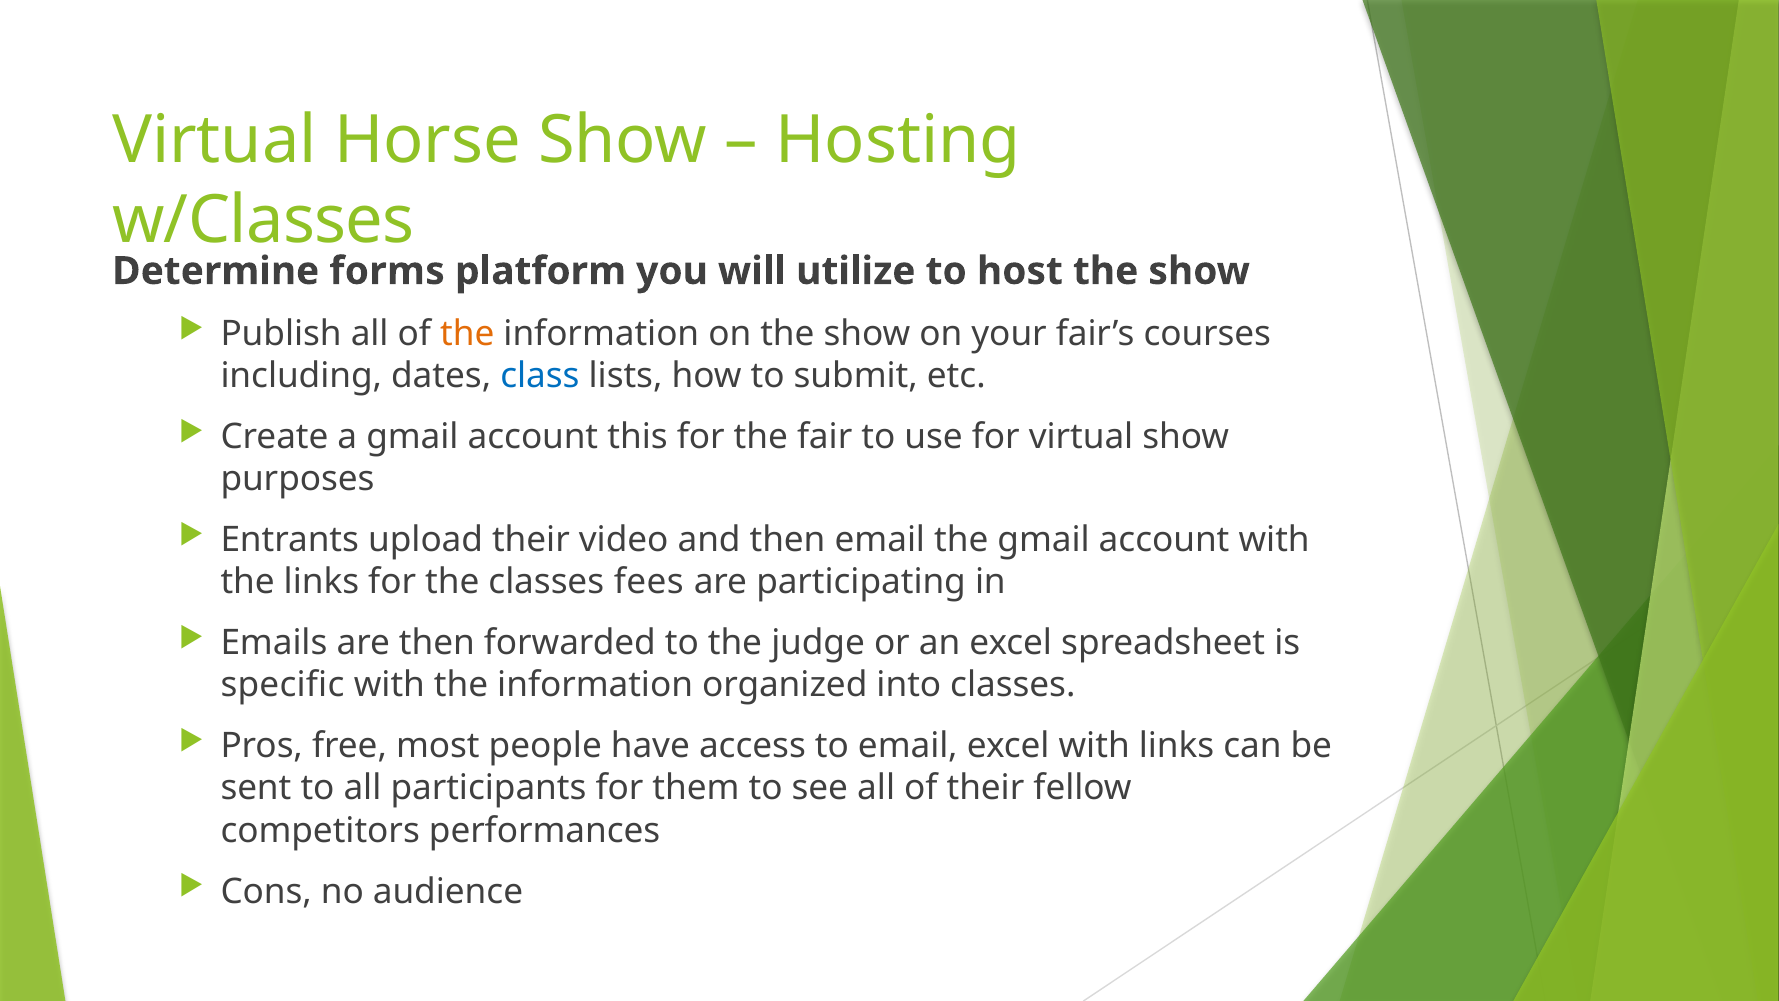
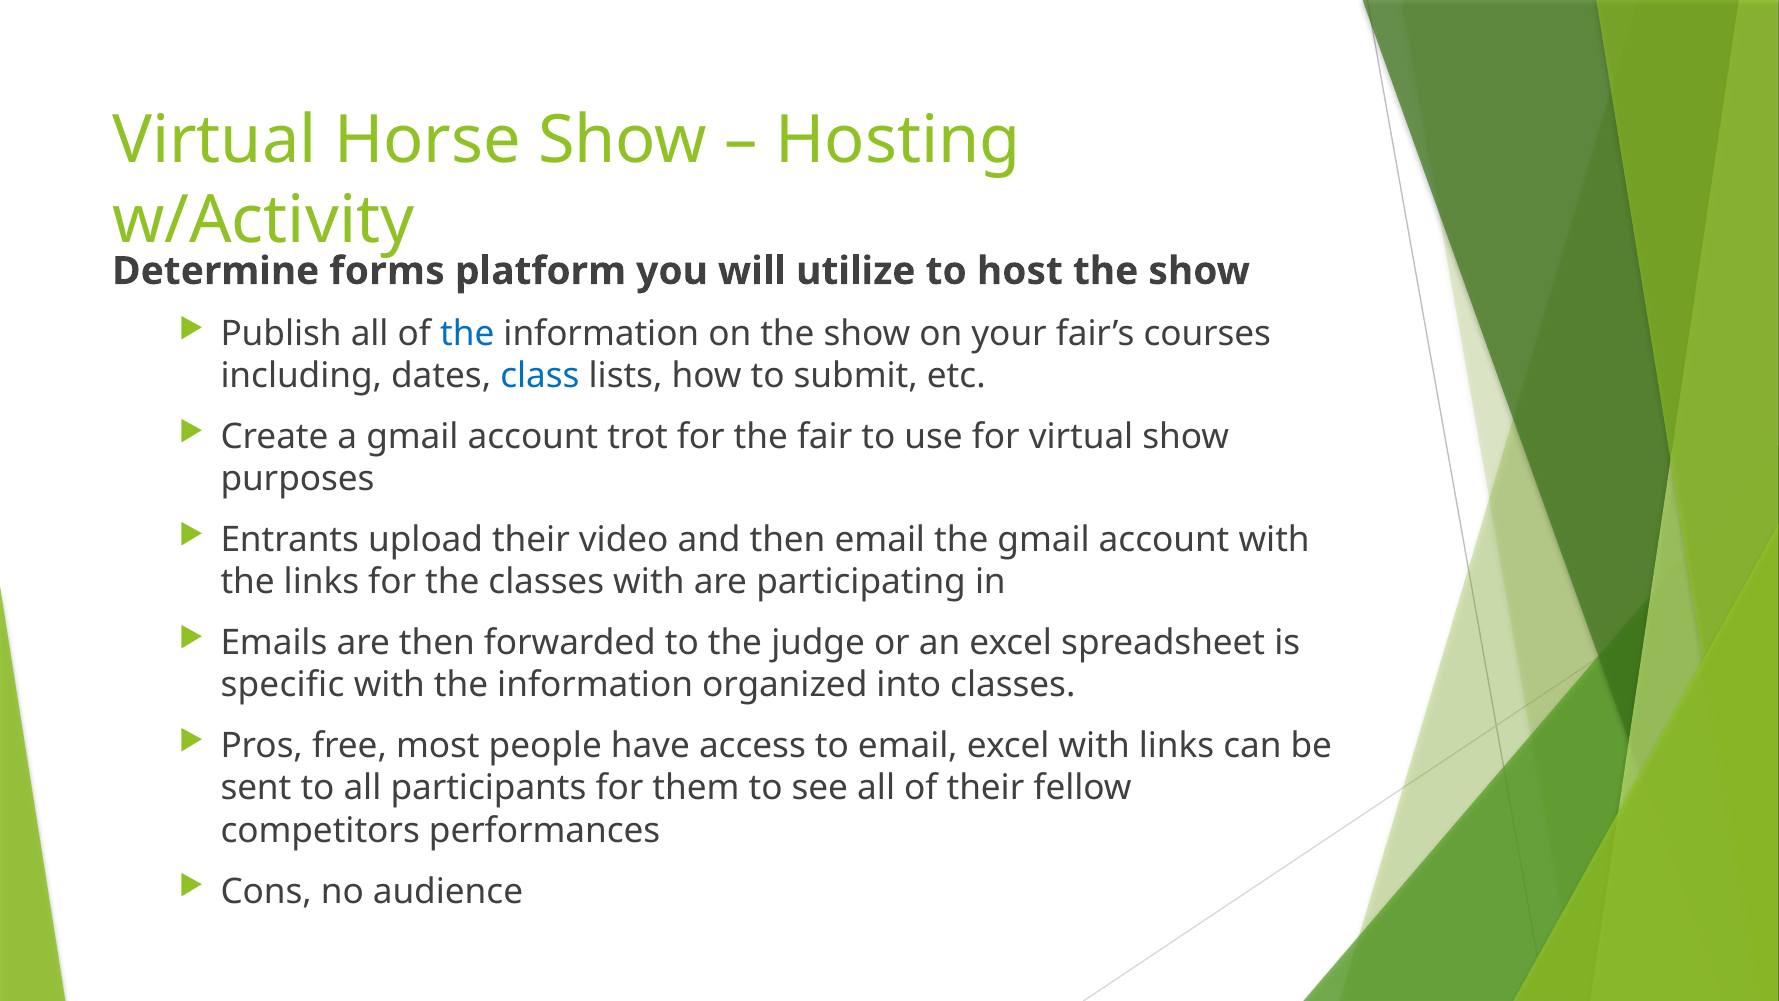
w/Classes: w/Classes -> w/Activity (263, 220)
the colour: orange -> blue (467, 334)
this: this -> trot (638, 437)
classes fees: fees -> with (649, 582)
